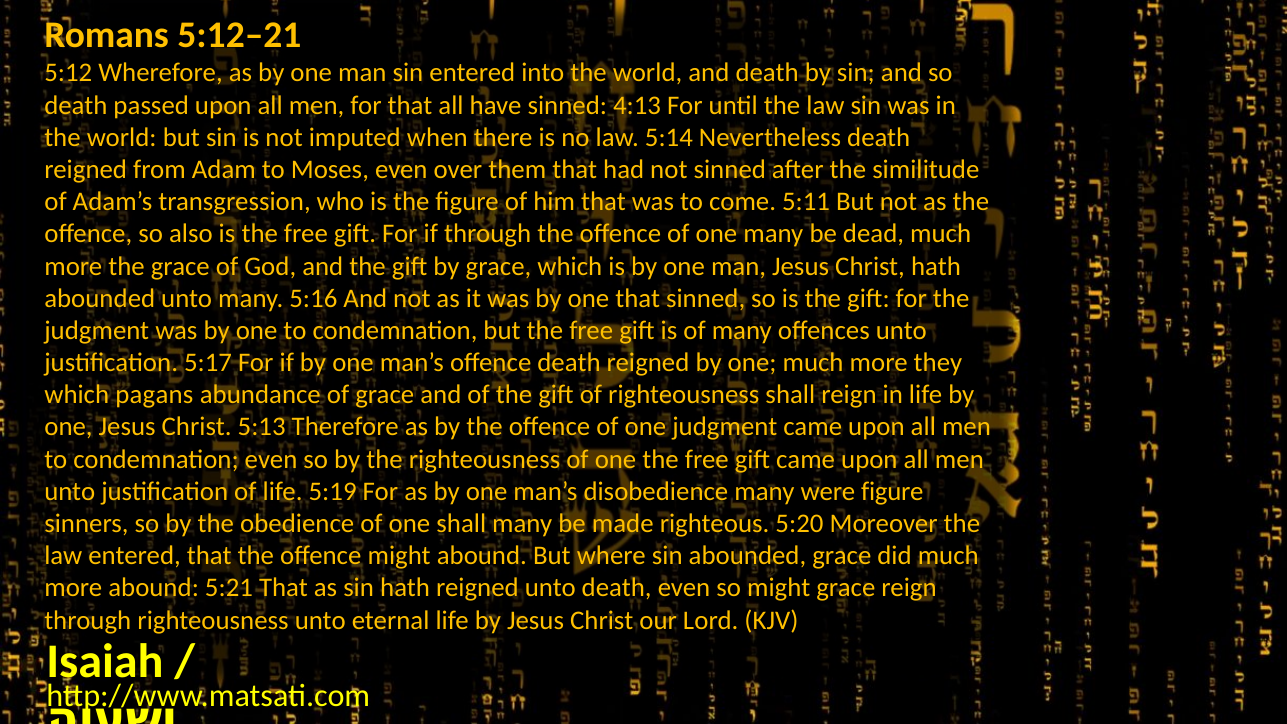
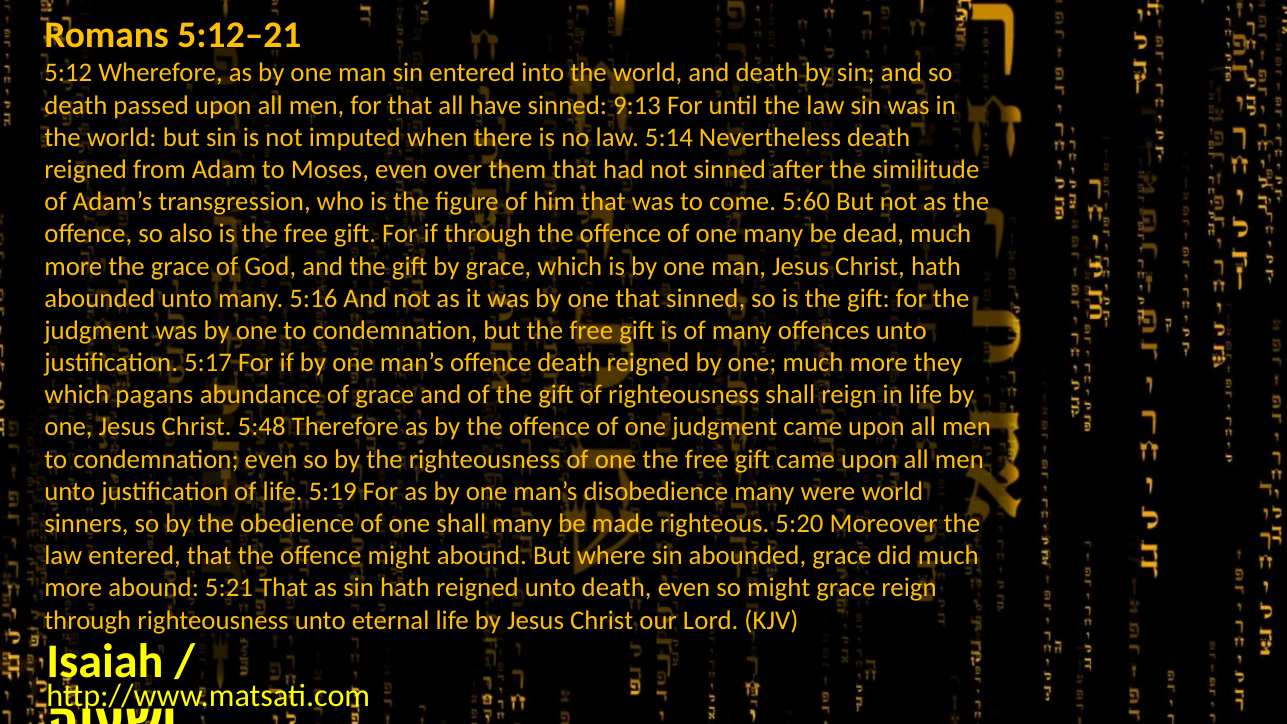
4:13: 4:13 -> 9:13 (637, 105)
5:11: 5:11 -> 5:60 (806, 202)
5:13: 5:13 -> 5:48 (262, 427)
were figure: figure -> world (892, 491)
